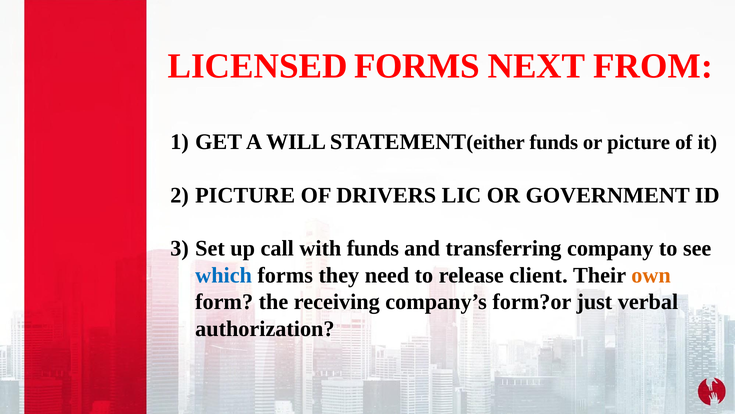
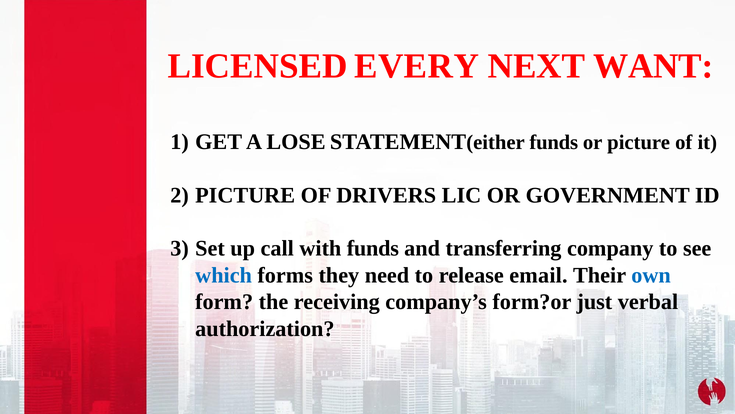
LICENSED FORMS: FORMS -> EVERY (417, 66)
FROM: FROM -> WANT (653, 66)
WILL: WILL -> LOSE (296, 142)
client: client -> email (538, 275)
own colour: orange -> blue (651, 275)
